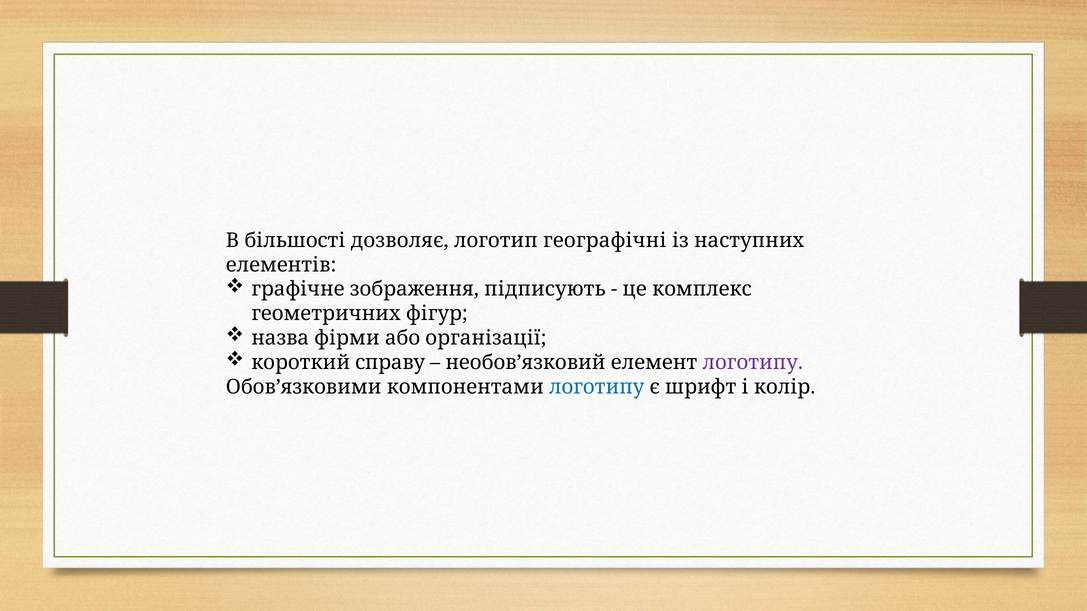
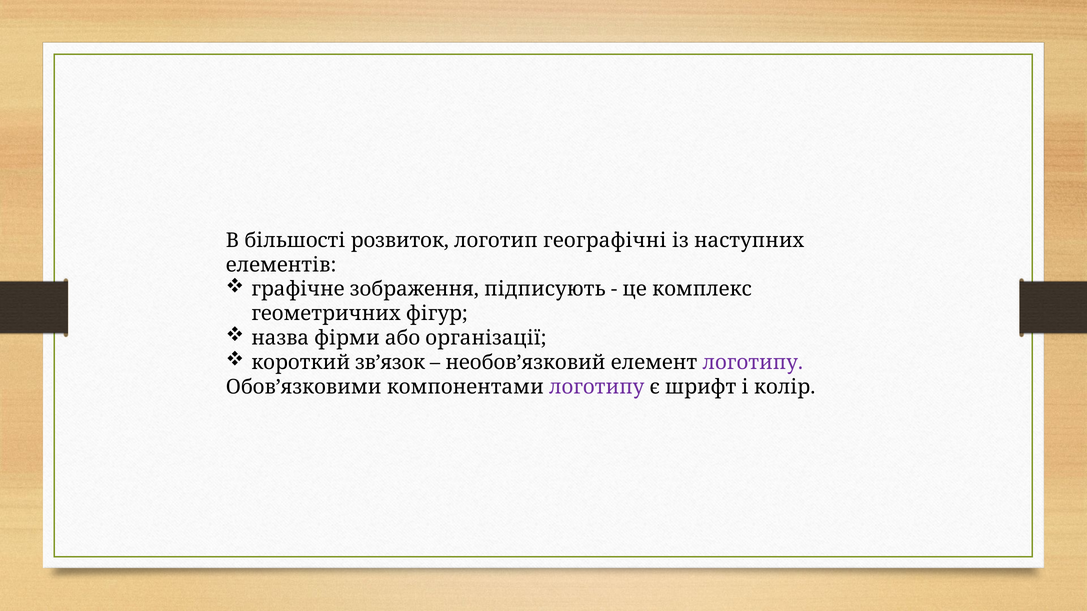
дозволяє: дозволяє -> розвиток (400, 241)
справу: справу -> звʼязок (390, 363)
логотипу colour: blue -> purple (597, 387)
